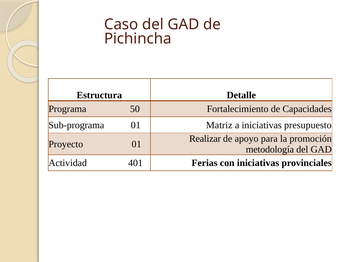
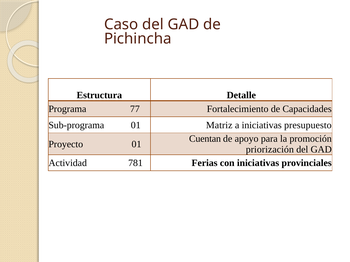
50: 50 -> 77 (135, 109)
Realizar: Realizar -> Cuentan (205, 139)
metodología: metodología -> priorización (270, 150)
401: 401 -> 781 (135, 163)
